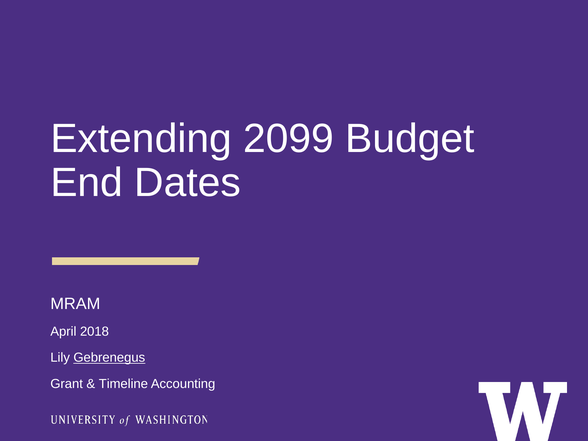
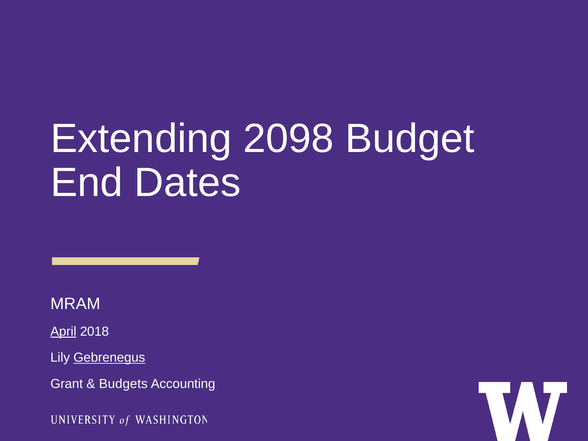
2099: 2099 -> 2098 (289, 139)
April underline: none -> present (63, 331)
Timeline: Timeline -> Budgets (123, 384)
